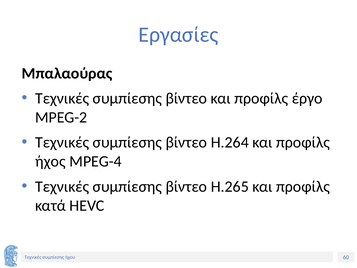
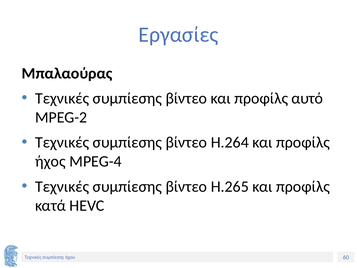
έργο: έργο -> αυτό (307, 98)
